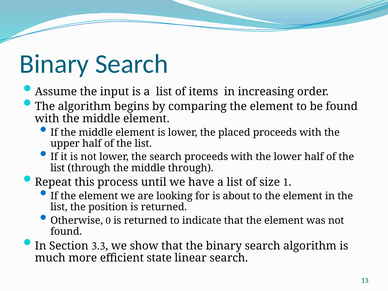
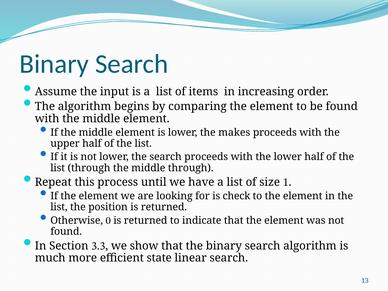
placed: placed -> makes (234, 132)
about: about -> check (236, 196)
